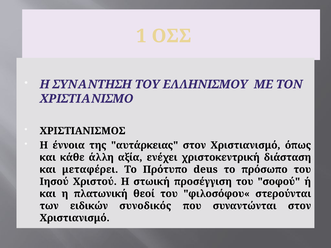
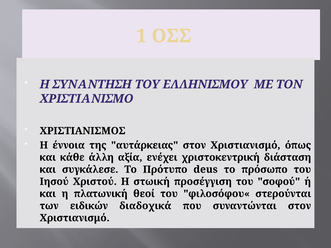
μεταφέρει: μεταφέρει -> συγκάλεσε (90, 170)
συνοδικός: συνοδικός -> διαδοχικά (145, 206)
